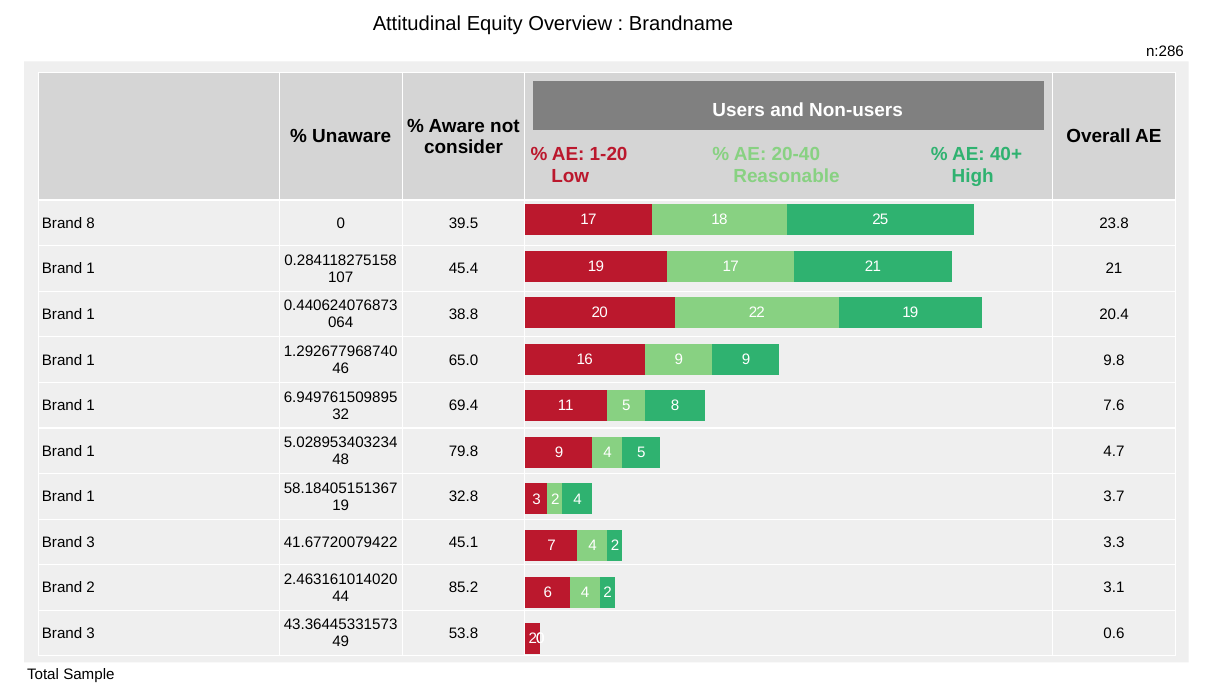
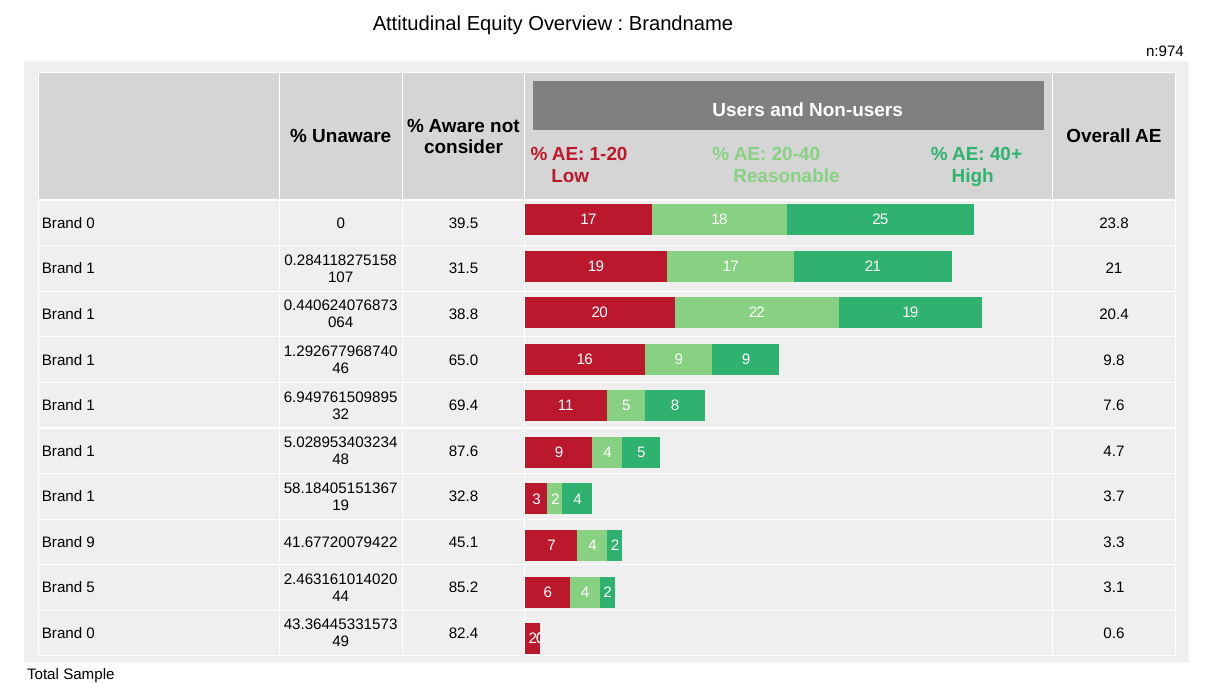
n:286: n:286 -> n:974 (1165, 51)
8: 8 -> 0 (91, 223)
45.4: 45.4 -> 31.5 (464, 269)
79.8: 79.8 -> 87.6 (464, 451)
3: 3 -> 9 (91, 542)
Brand 2: 2 -> 5 (91, 587)
3: 3 -> 0 (91, 633)
53.8: 53.8 -> 82.4 (464, 633)
